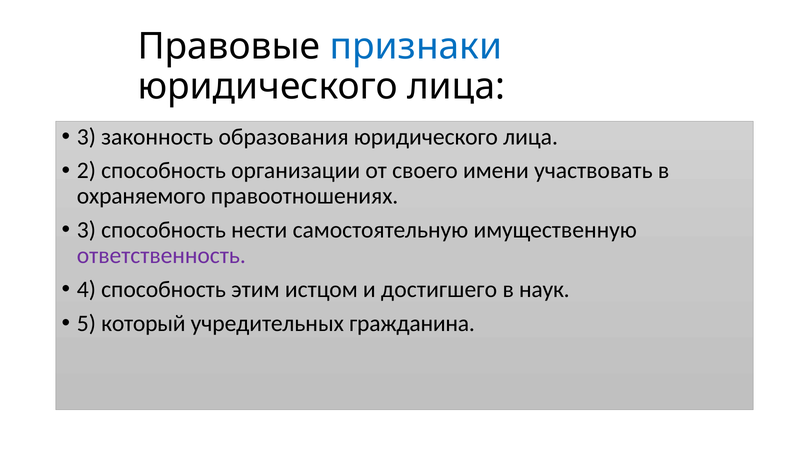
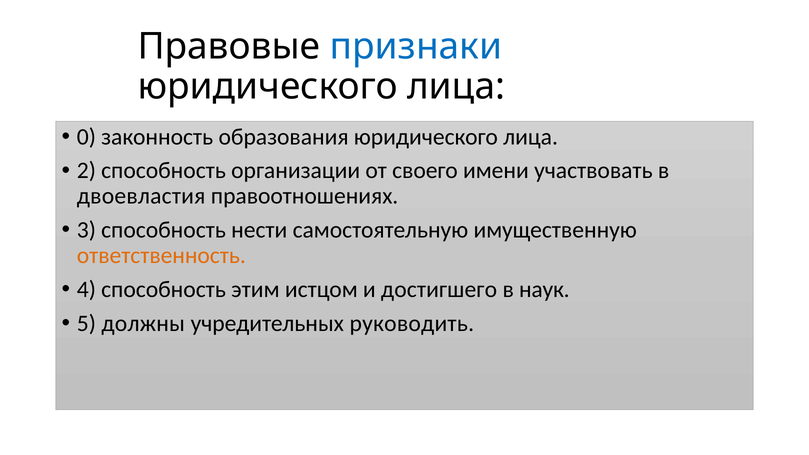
3: 3 -> 0 (86, 137)
охраняемого: охраняемого -> двоевластия (141, 196)
ответственность colour: purple -> orange (161, 256)
который: который -> должны (143, 323)
гражданина: гражданина -> руководить (412, 323)
